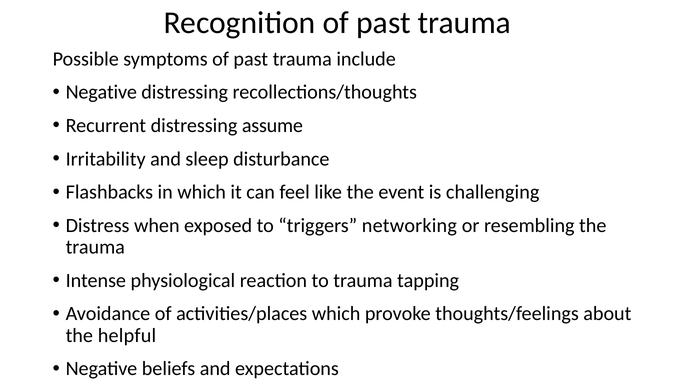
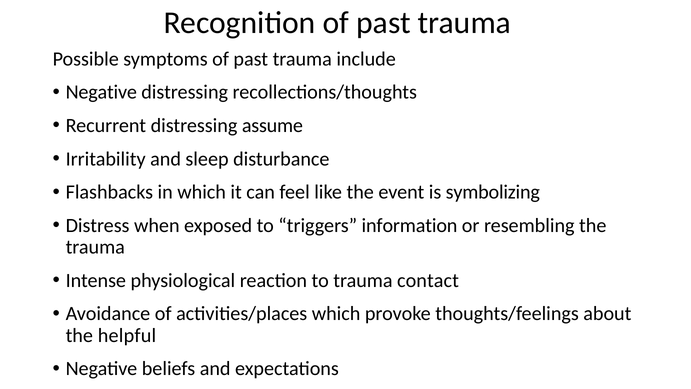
challenging: challenging -> symbolizing (493, 192)
networking: networking -> information (410, 225)
tapping: tapping -> contact (428, 280)
